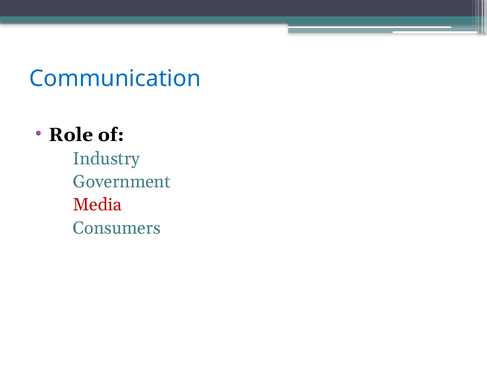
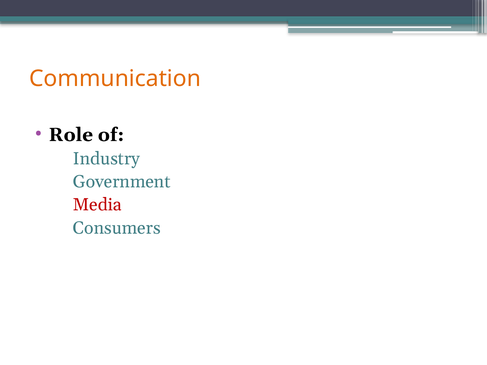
Communication colour: blue -> orange (115, 79)
